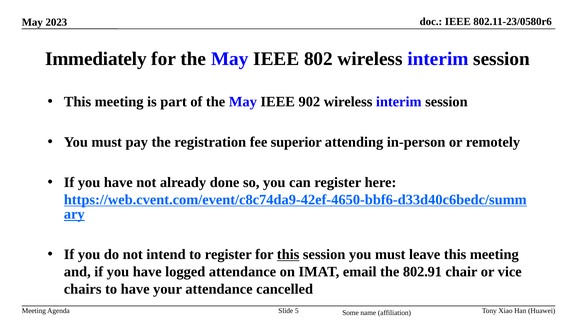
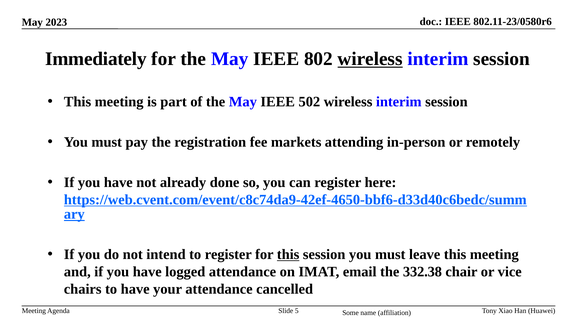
wireless underline: none -> present (370, 59)
902: 902 -> 502 (309, 102)
superior: superior -> markets (296, 142)
802.91: 802.91 -> 332.38 (422, 272)
